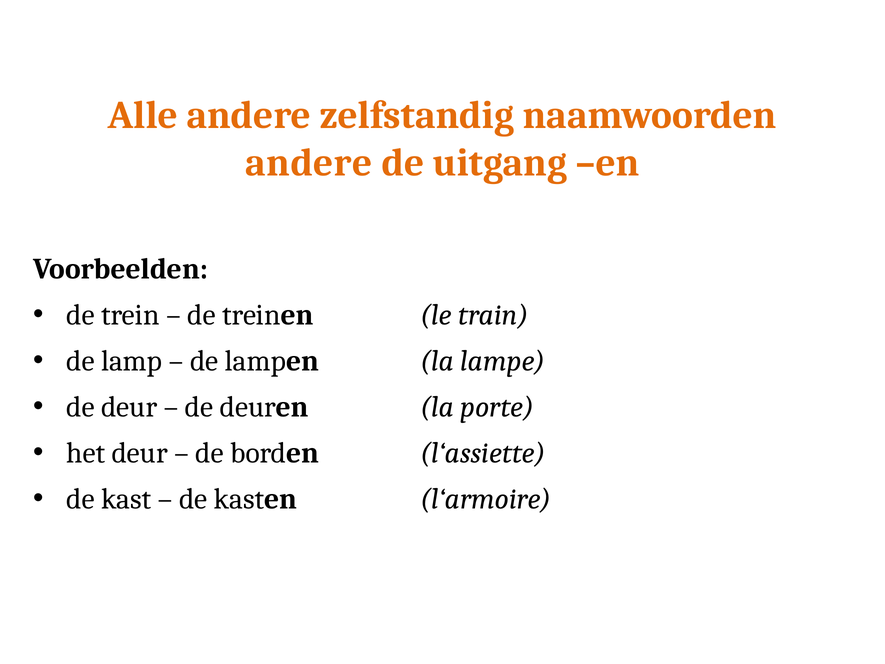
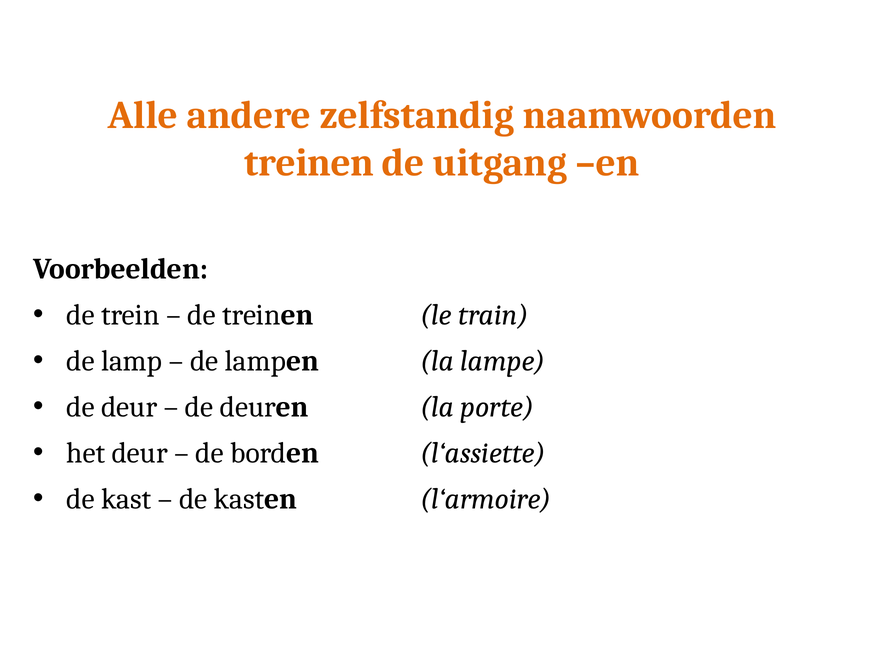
andere: andere -> treinen (309, 163)
